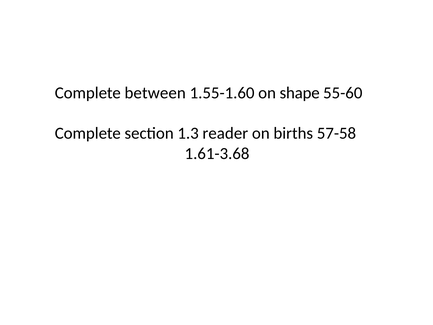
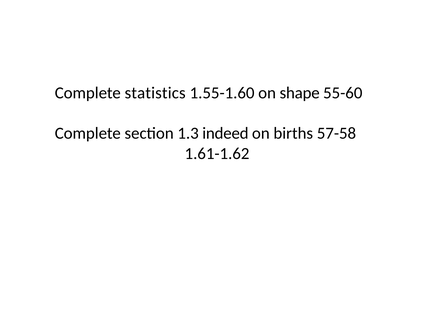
between: between -> statistics (155, 93)
reader: reader -> indeed (225, 133)
1.61-3.68: 1.61-3.68 -> 1.61-1.62 (217, 153)
